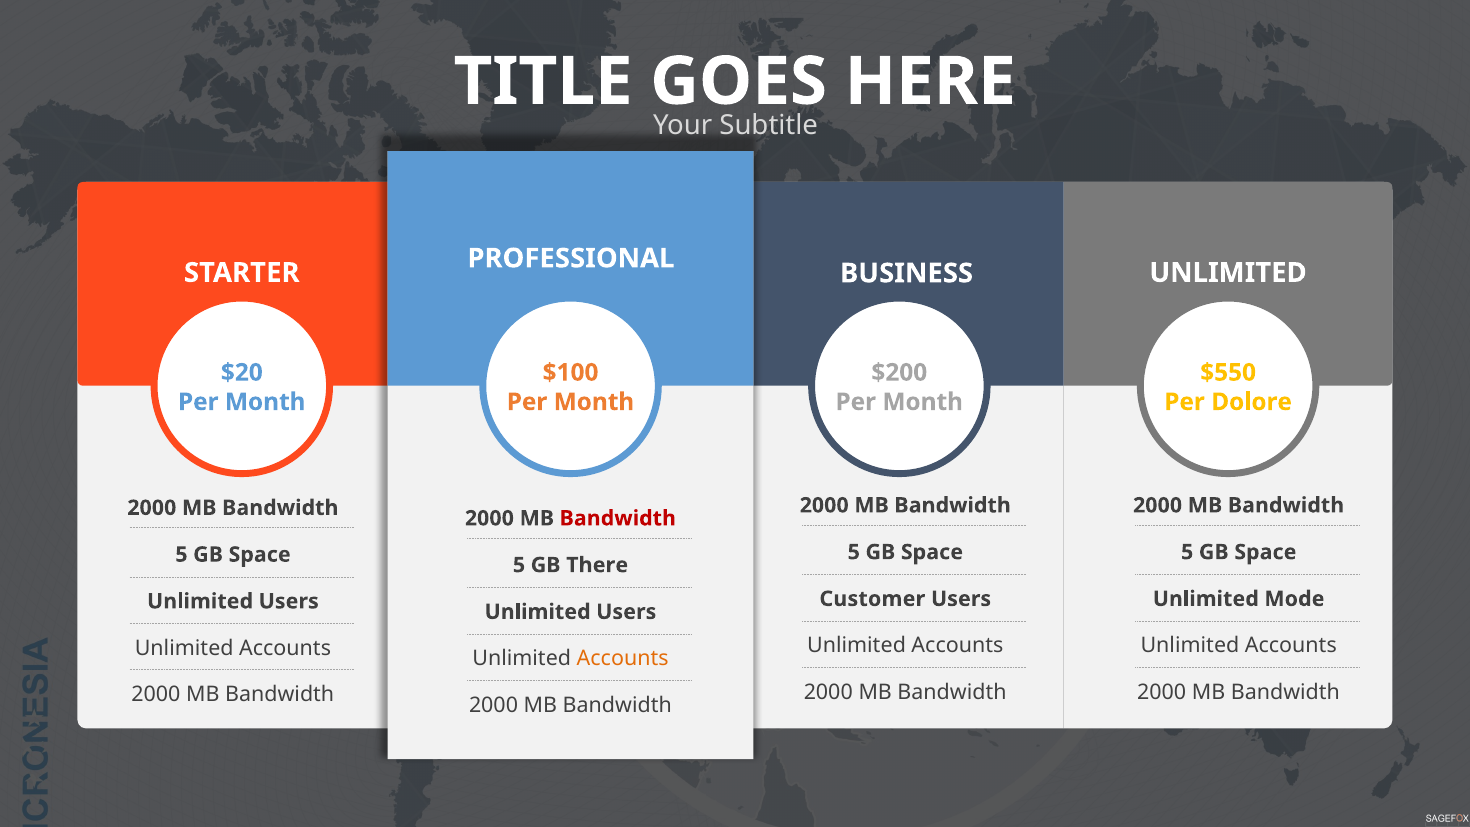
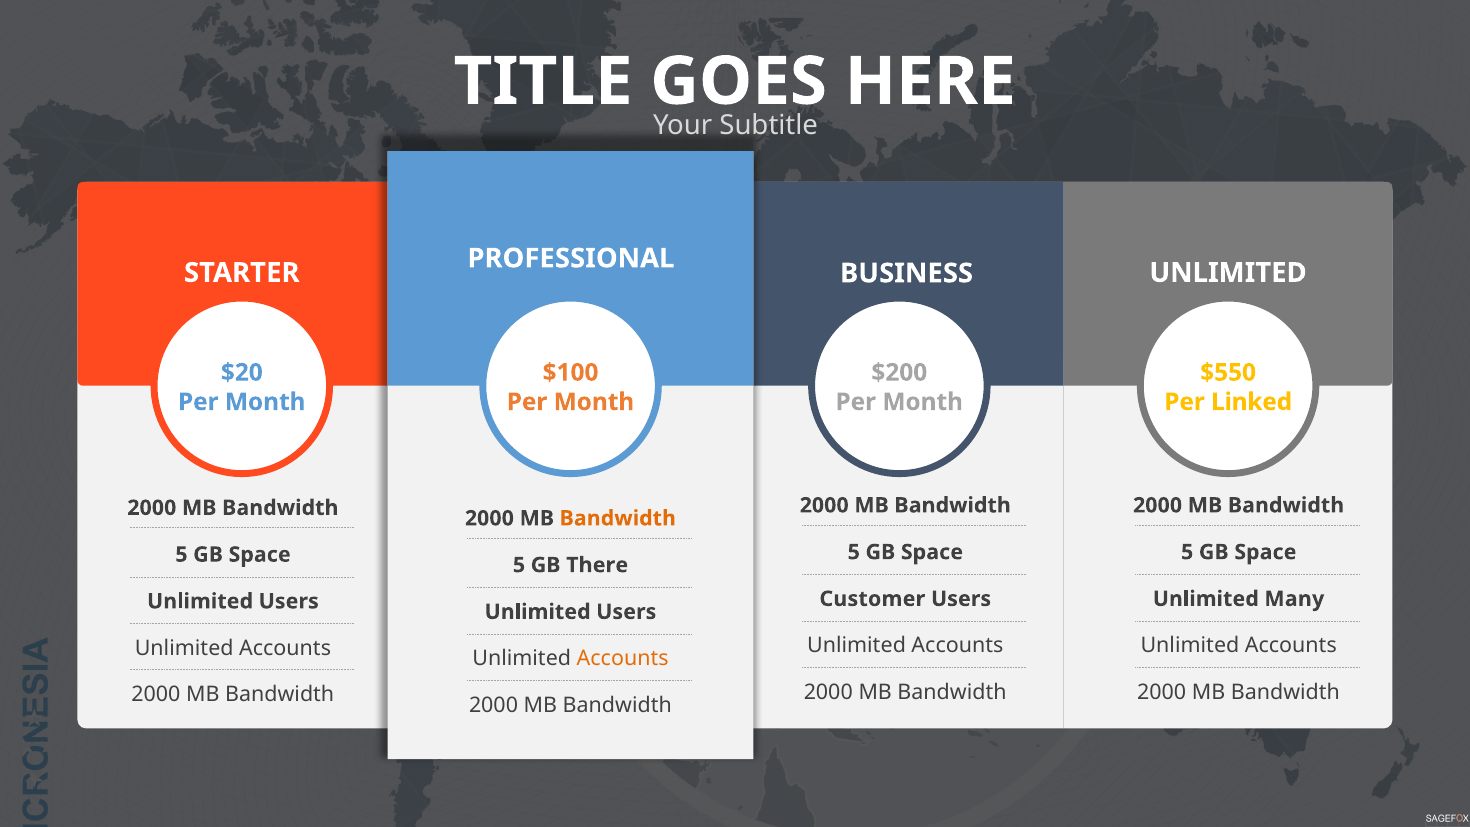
Dolore: Dolore -> Linked (1252, 402)
Bandwidth colour: red -> orange (618, 518)
Mode: Mode -> Many (1294, 599)
